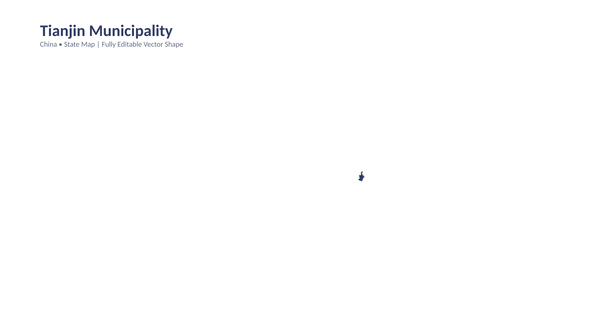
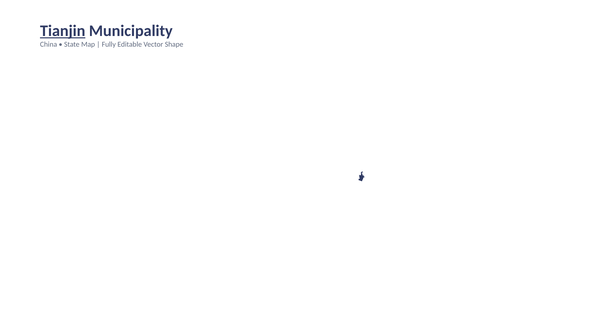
Tianjin underline: none -> present (63, 31)
